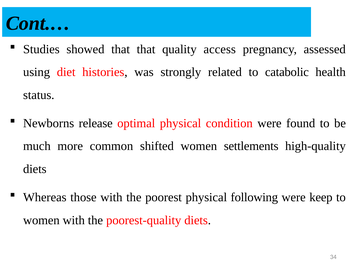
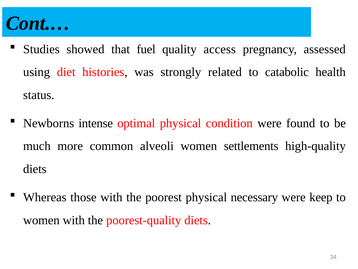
that that: that -> fuel (146, 49)
release: release -> intense (96, 123)
shifted: shifted -> alveoli (157, 146)
following: following -> necessary (254, 197)
